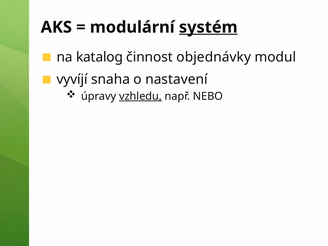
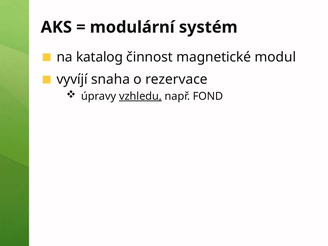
systém underline: present -> none (208, 27)
objednávky: objednávky -> magnetické (214, 57)
nastavení: nastavení -> rezervace (176, 79)
NEBO: NEBO -> FOND (208, 96)
